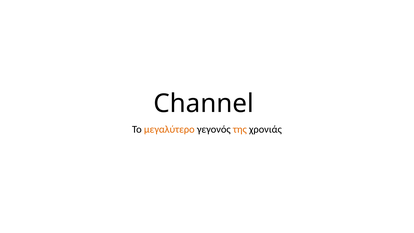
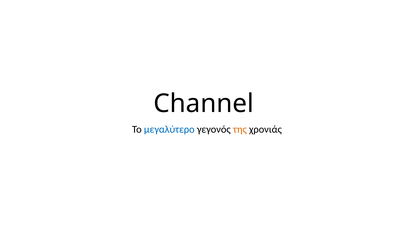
μεγαλύτερο colour: orange -> blue (169, 129)
